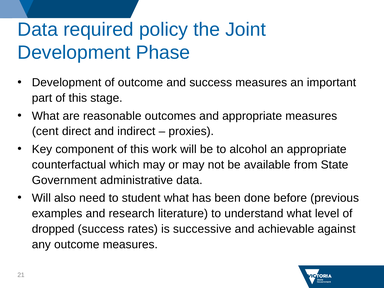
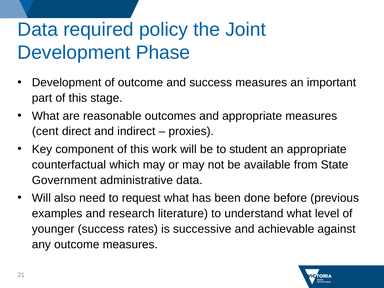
alcohol: alcohol -> student (248, 149)
student: student -> request (141, 198)
dropped: dropped -> younger (53, 229)
